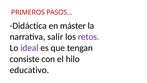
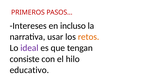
Didáctica: Didáctica -> Intereses (28, 26)
máster: máster -> incluso (73, 26)
salir: salir -> usar (55, 37)
retos colour: purple -> orange (89, 37)
